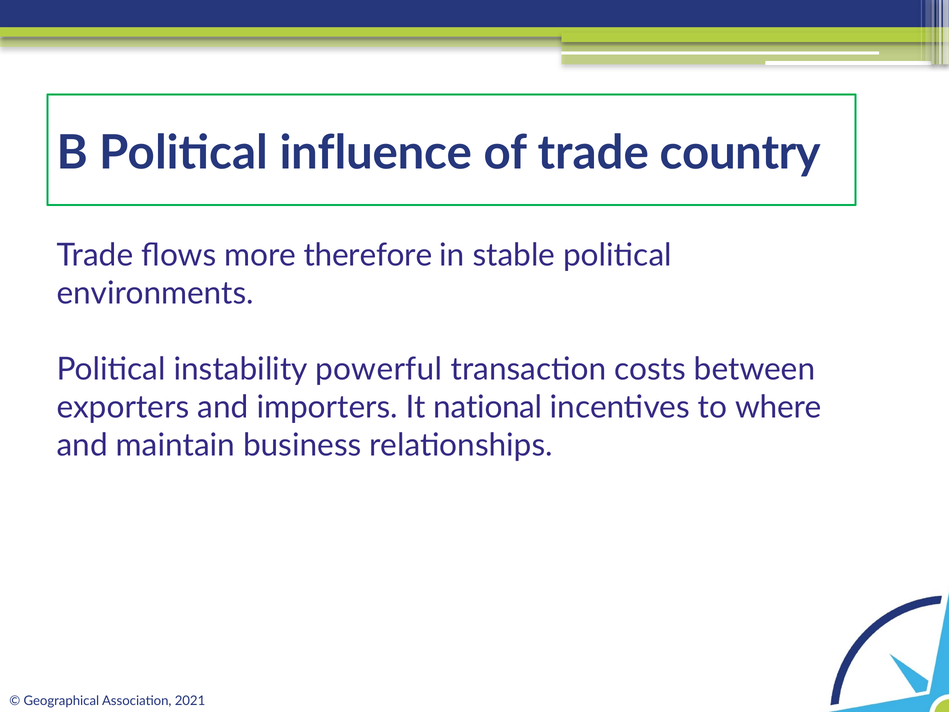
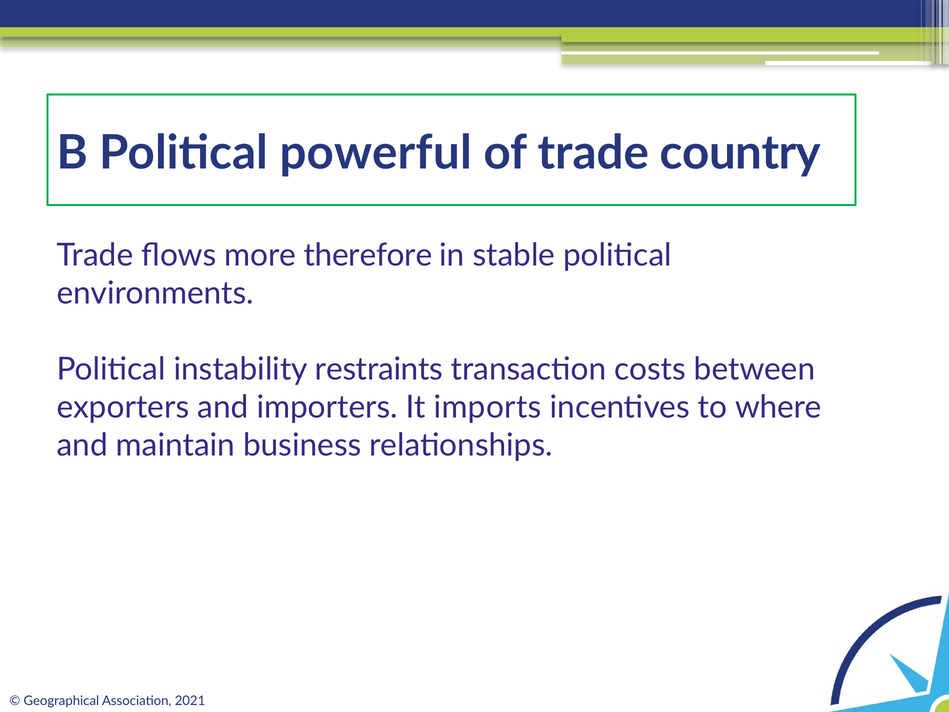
influence: influence -> powerful (376, 153)
powerful: powerful -> restraints (379, 369)
national: national -> imports (488, 407)
